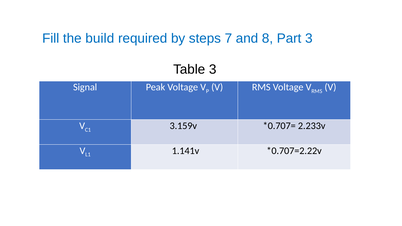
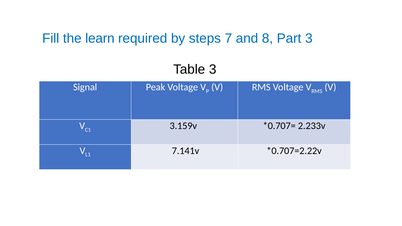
build: build -> learn (100, 38)
1.141v: 1.141v -> 7.141v (186, 151)
